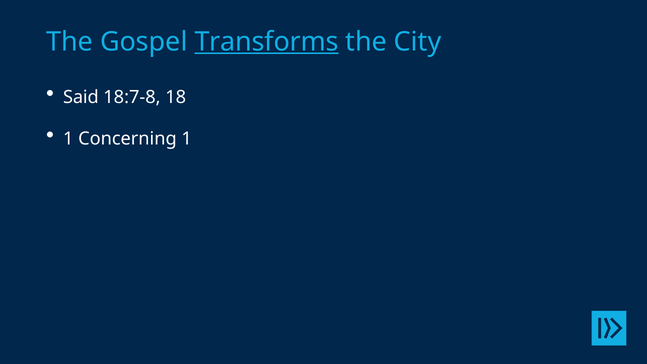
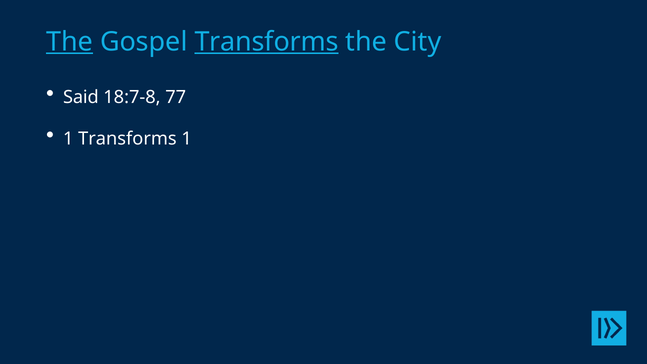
The underline: none -> present (70, 42)
18: 18 -> 77 (176, 97)
1 Concerning: Concerning -> Transforms (127, 139)
